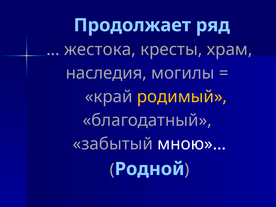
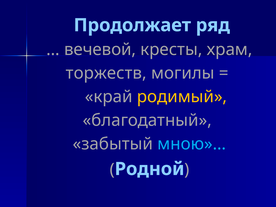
жестока: жестока -> вечевой (100, 50)
наследия: наследия -> торжеств (106, 73)
мною»… colour: white -> light blue (192, 144)
